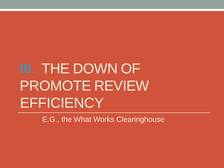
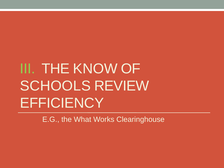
III colour: light blue -> light green (27, 69)
DOWN: DOWN -> KNOW (95, 69)
PROMOTE: PROMOTE -> SCHOOLS (55, 86)
